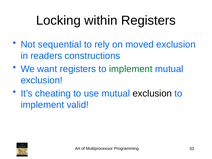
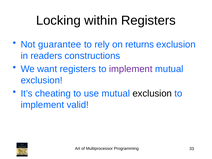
sequential: sequential -> guarantee (60, 44)
moved: moved -> returns (140, 44)
implement colour: green -> purple (131, 69)
